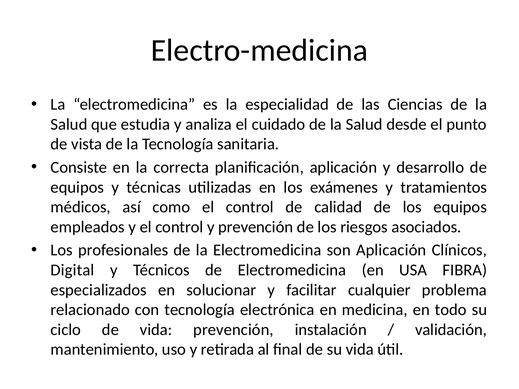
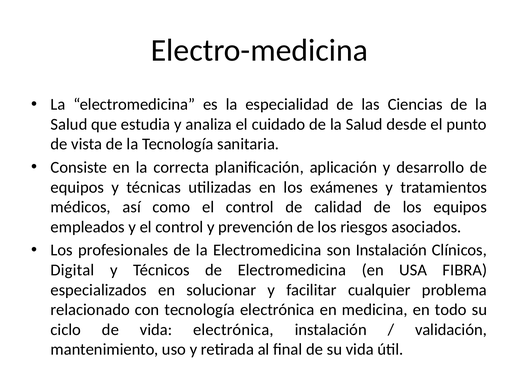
son Aplicación: Aplicación -> Instalación (391, 250)
vida prevención: prevención -> electrónica (233, 330)
